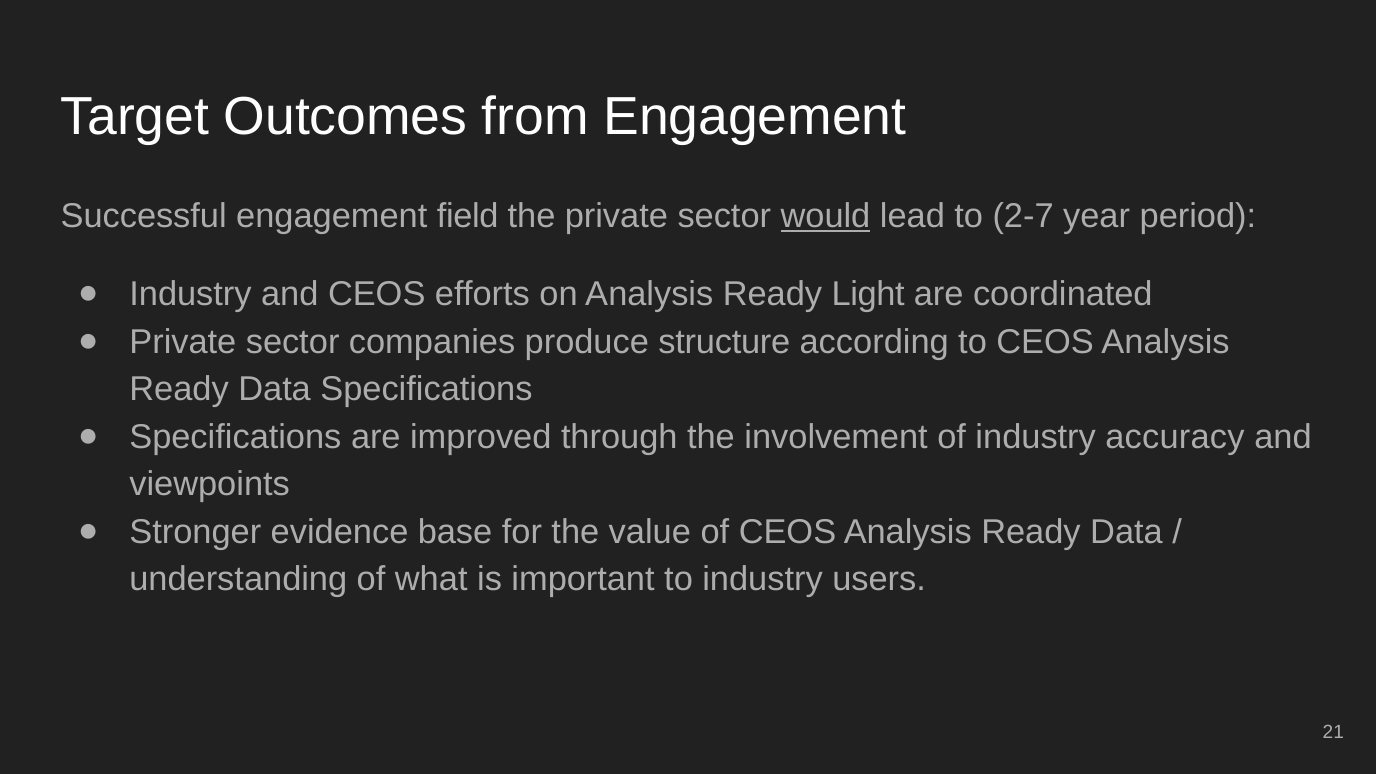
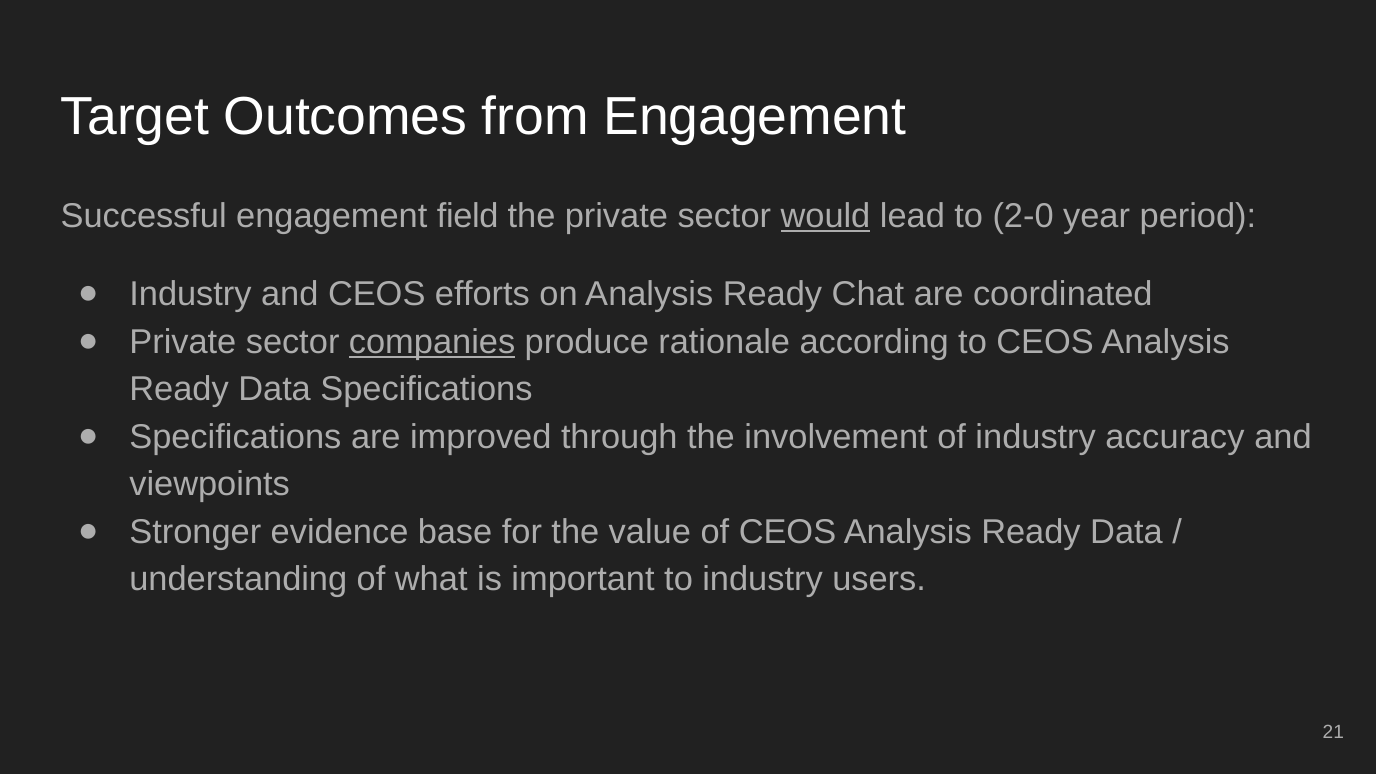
2-7: 2-7 -> 2-0 (1023, 216)
Light: Light -> Chat (868, 294)
companies underline: none -> present (432, 342)
structure: structure -> rationale (724, 342)
